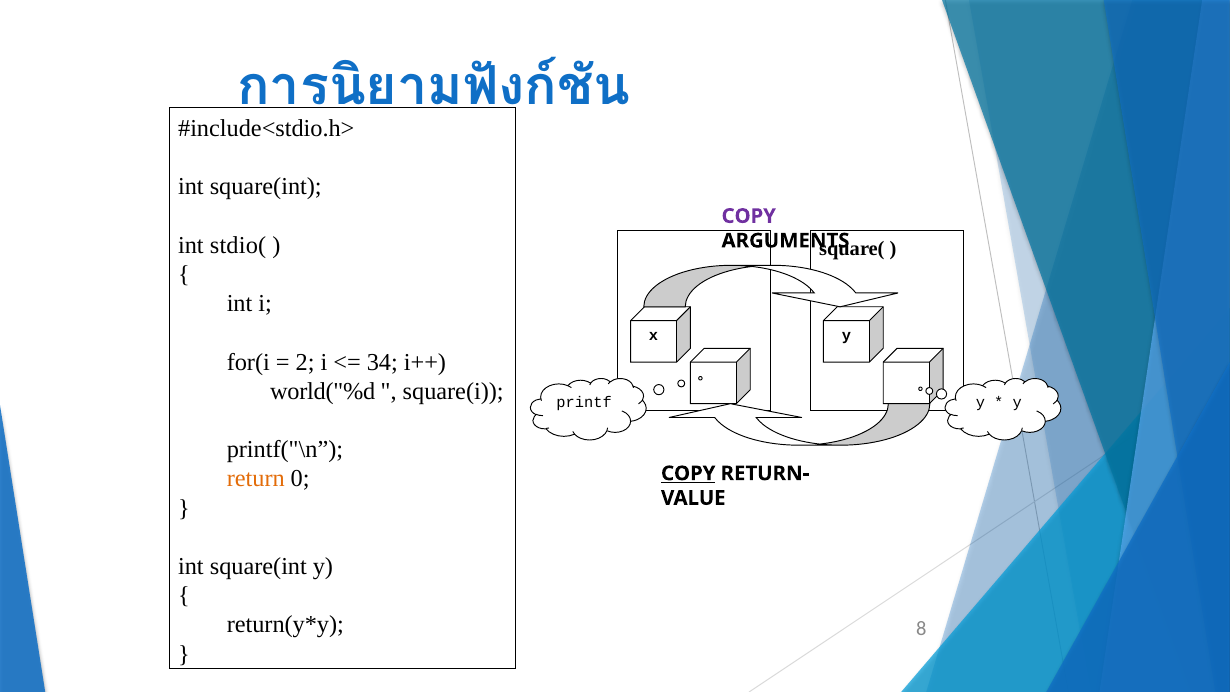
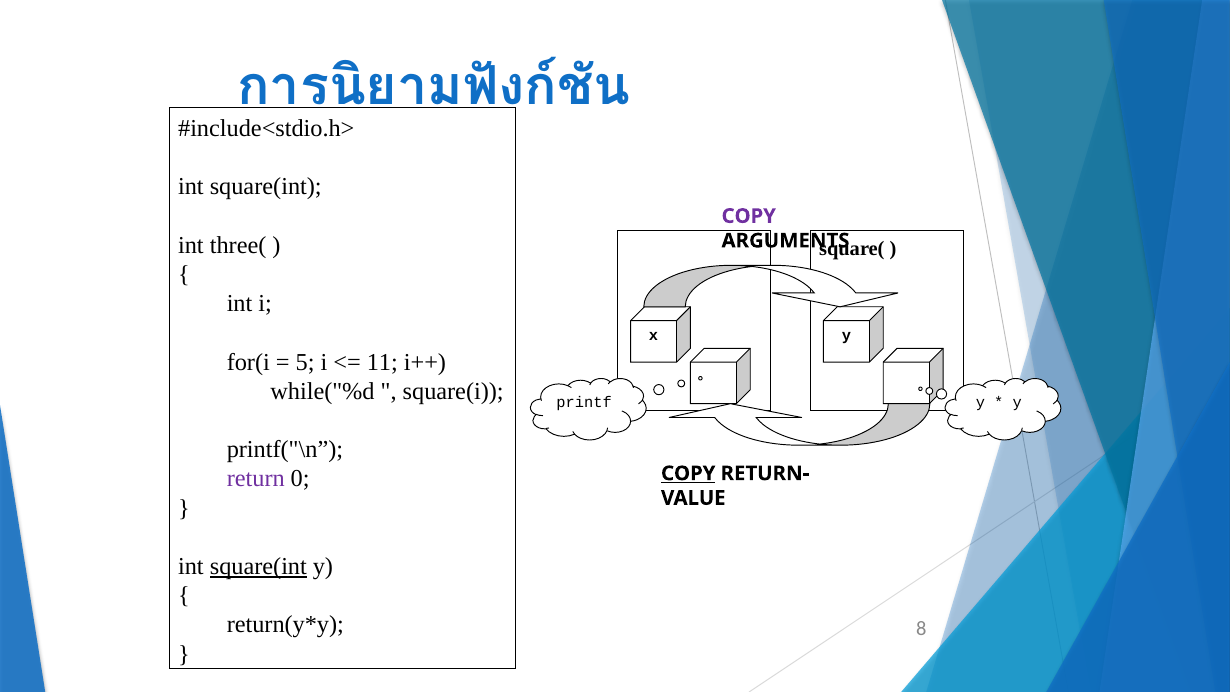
stdio(: stdio( -> three( (238, 245)
2: 2 -> 5 (305, 362)
34: 34 -> 11 (382, 362)
world("%d: world("%d -> while("%d (323, 391)
return colour: orange -> purple (256, 479)
square(int underline: none -> present (258, 566)
